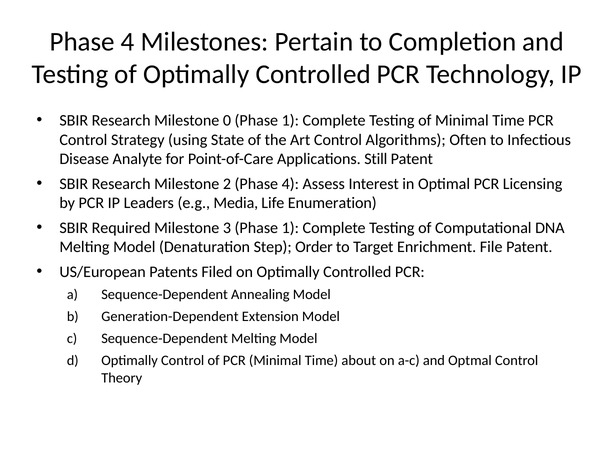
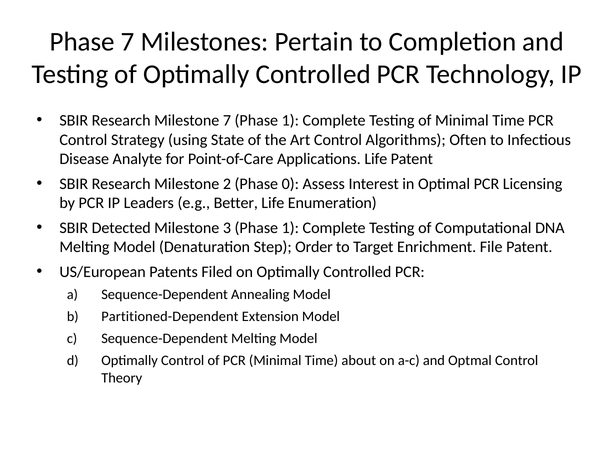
4: 4 -> 7 (128, 42)
Milestone 0: 0 -> 7 (227, 120)
Applications Still: Still -> Life (376, 159)
2 Phase 4: 4 -> 0 (290, 184)
Media: Media -> Better (236, 203)
Required: Required -> Detected (121, 228)
Generation-Dependent: Generation-Dependent -> Partitioned-Dependent (170, 316)
